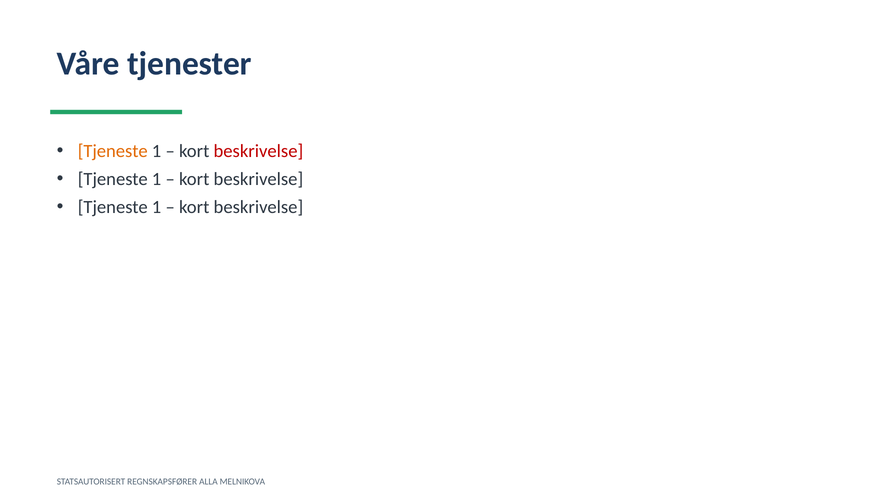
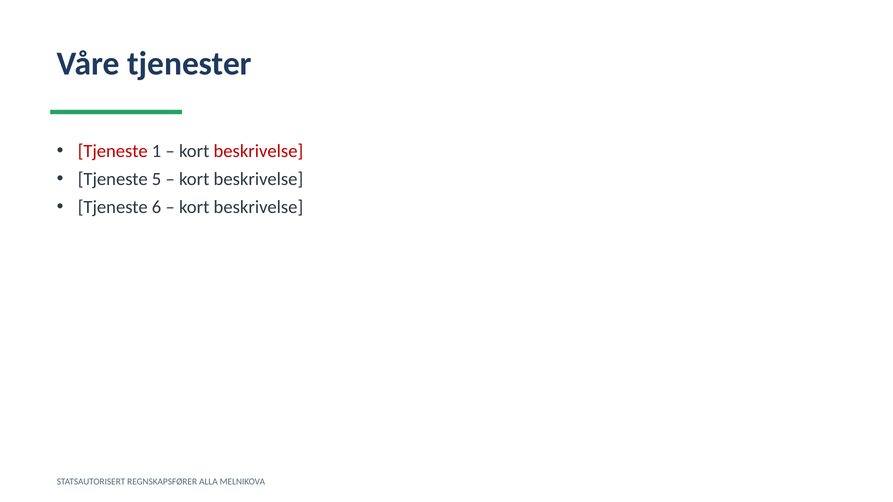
Tjeneste colour: orange -> red (113, 151)
1: 1 -> 5 (157, 179)
1: 1 -> 6 (157, 207)
